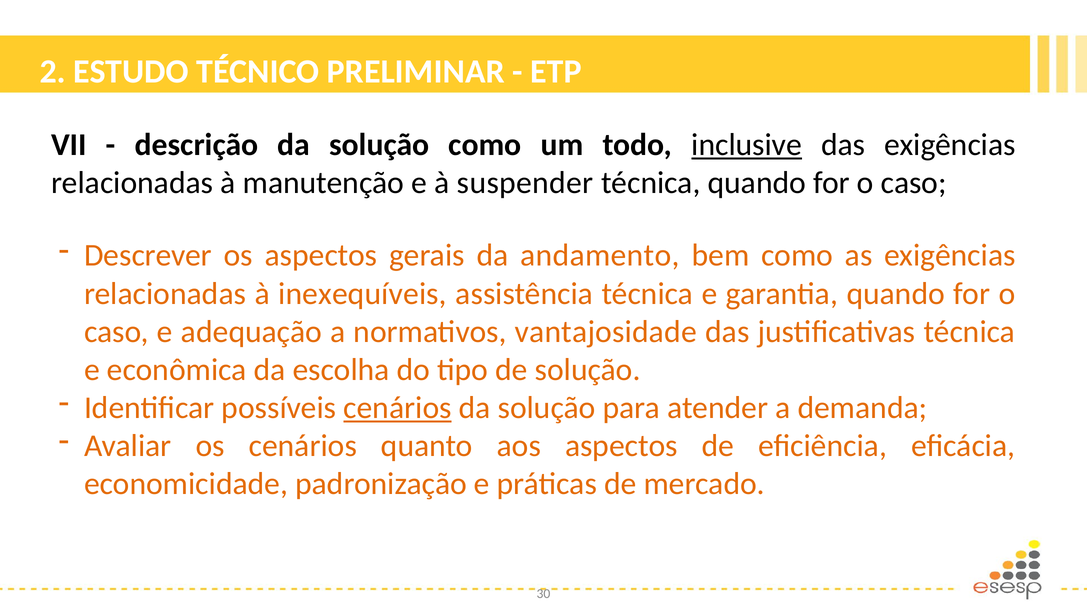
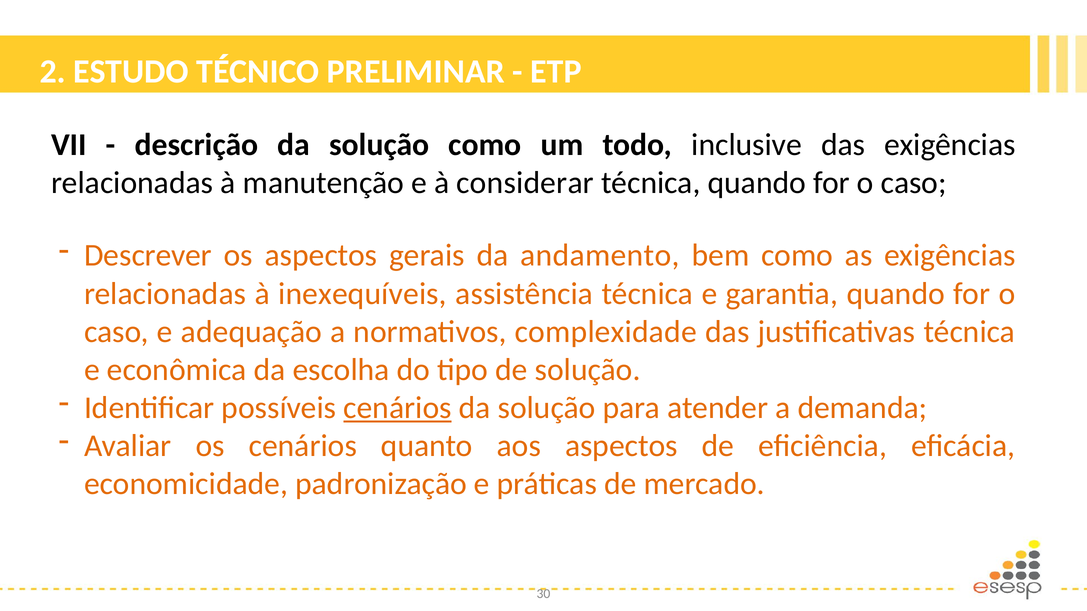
inclusive underline: present -> none (747, 145)
suspender: suspender -> considerar (525, 183)
vantajosidade: vantajosidade -> complexidade (606, 332)
